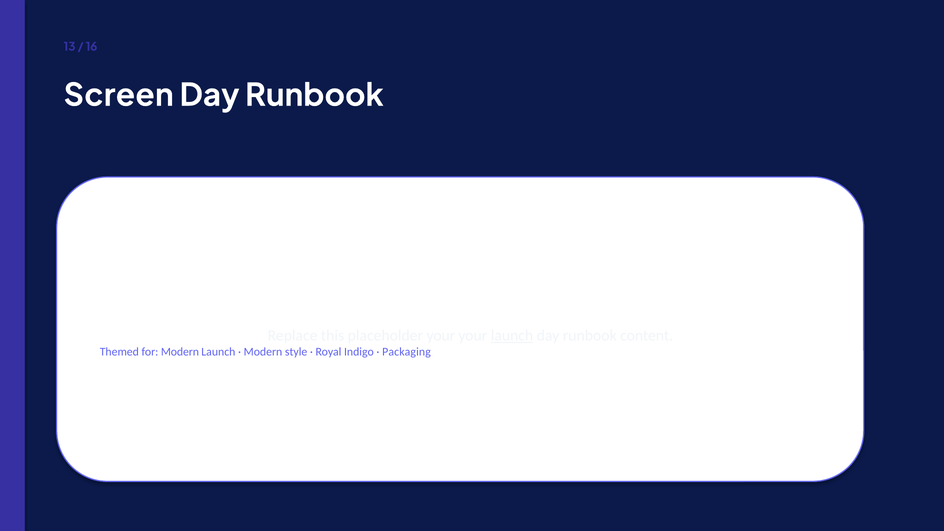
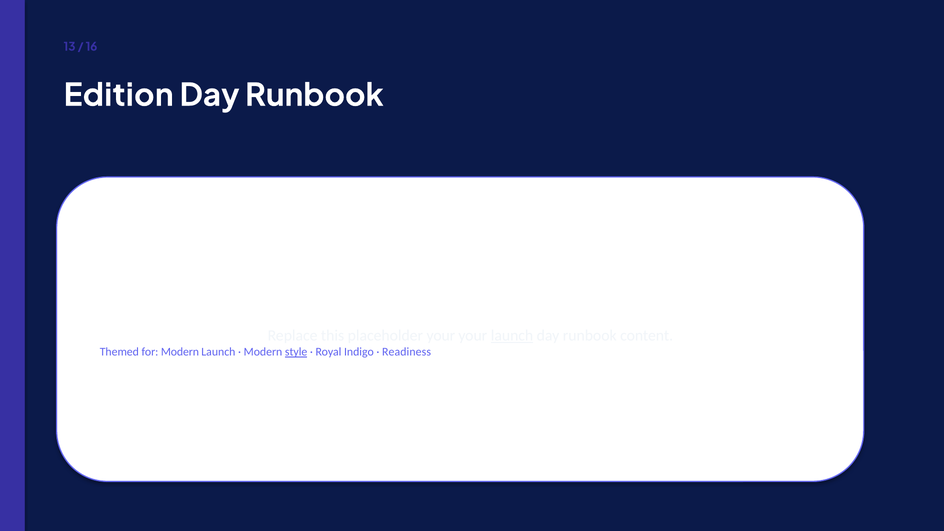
Screen: Screen -> Edition (119, 95)
style underline: none -> present (296, 352)
Packaging: Packaging -> Readiness (407, 352)
